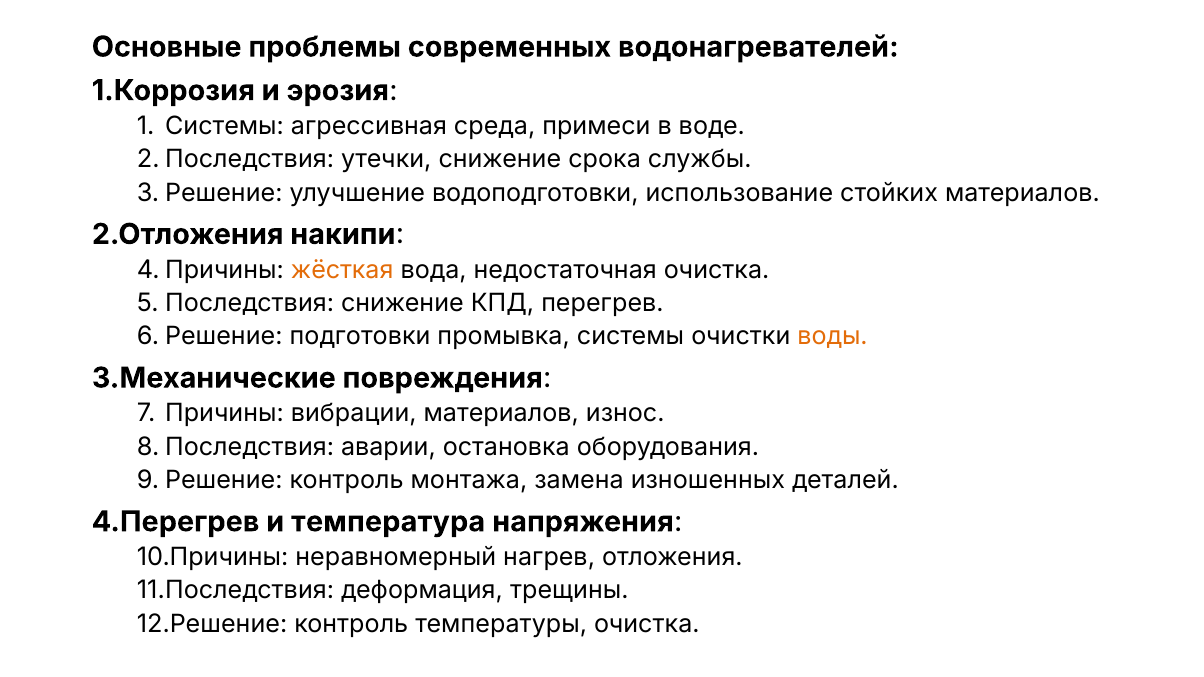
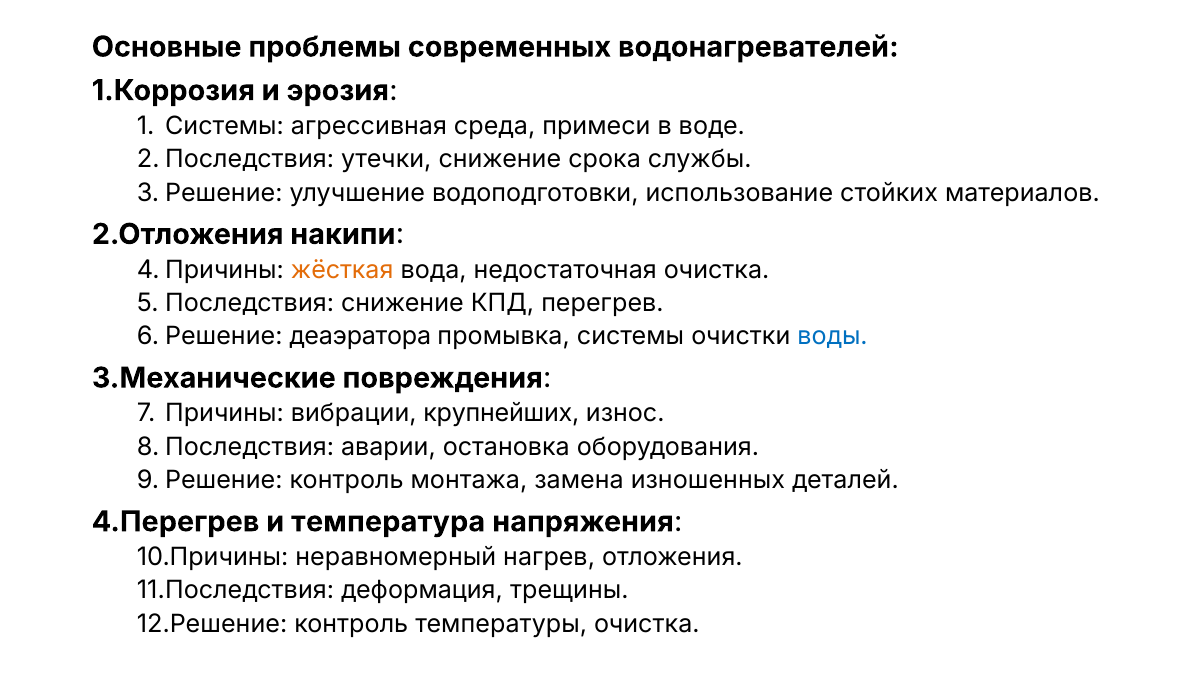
подготовки: подготовки -> деаэратора (360, 337)
воды colour: orange -> blue (833, 337)
вибрации материалов: материалов -> крупнейших (501, 414)
